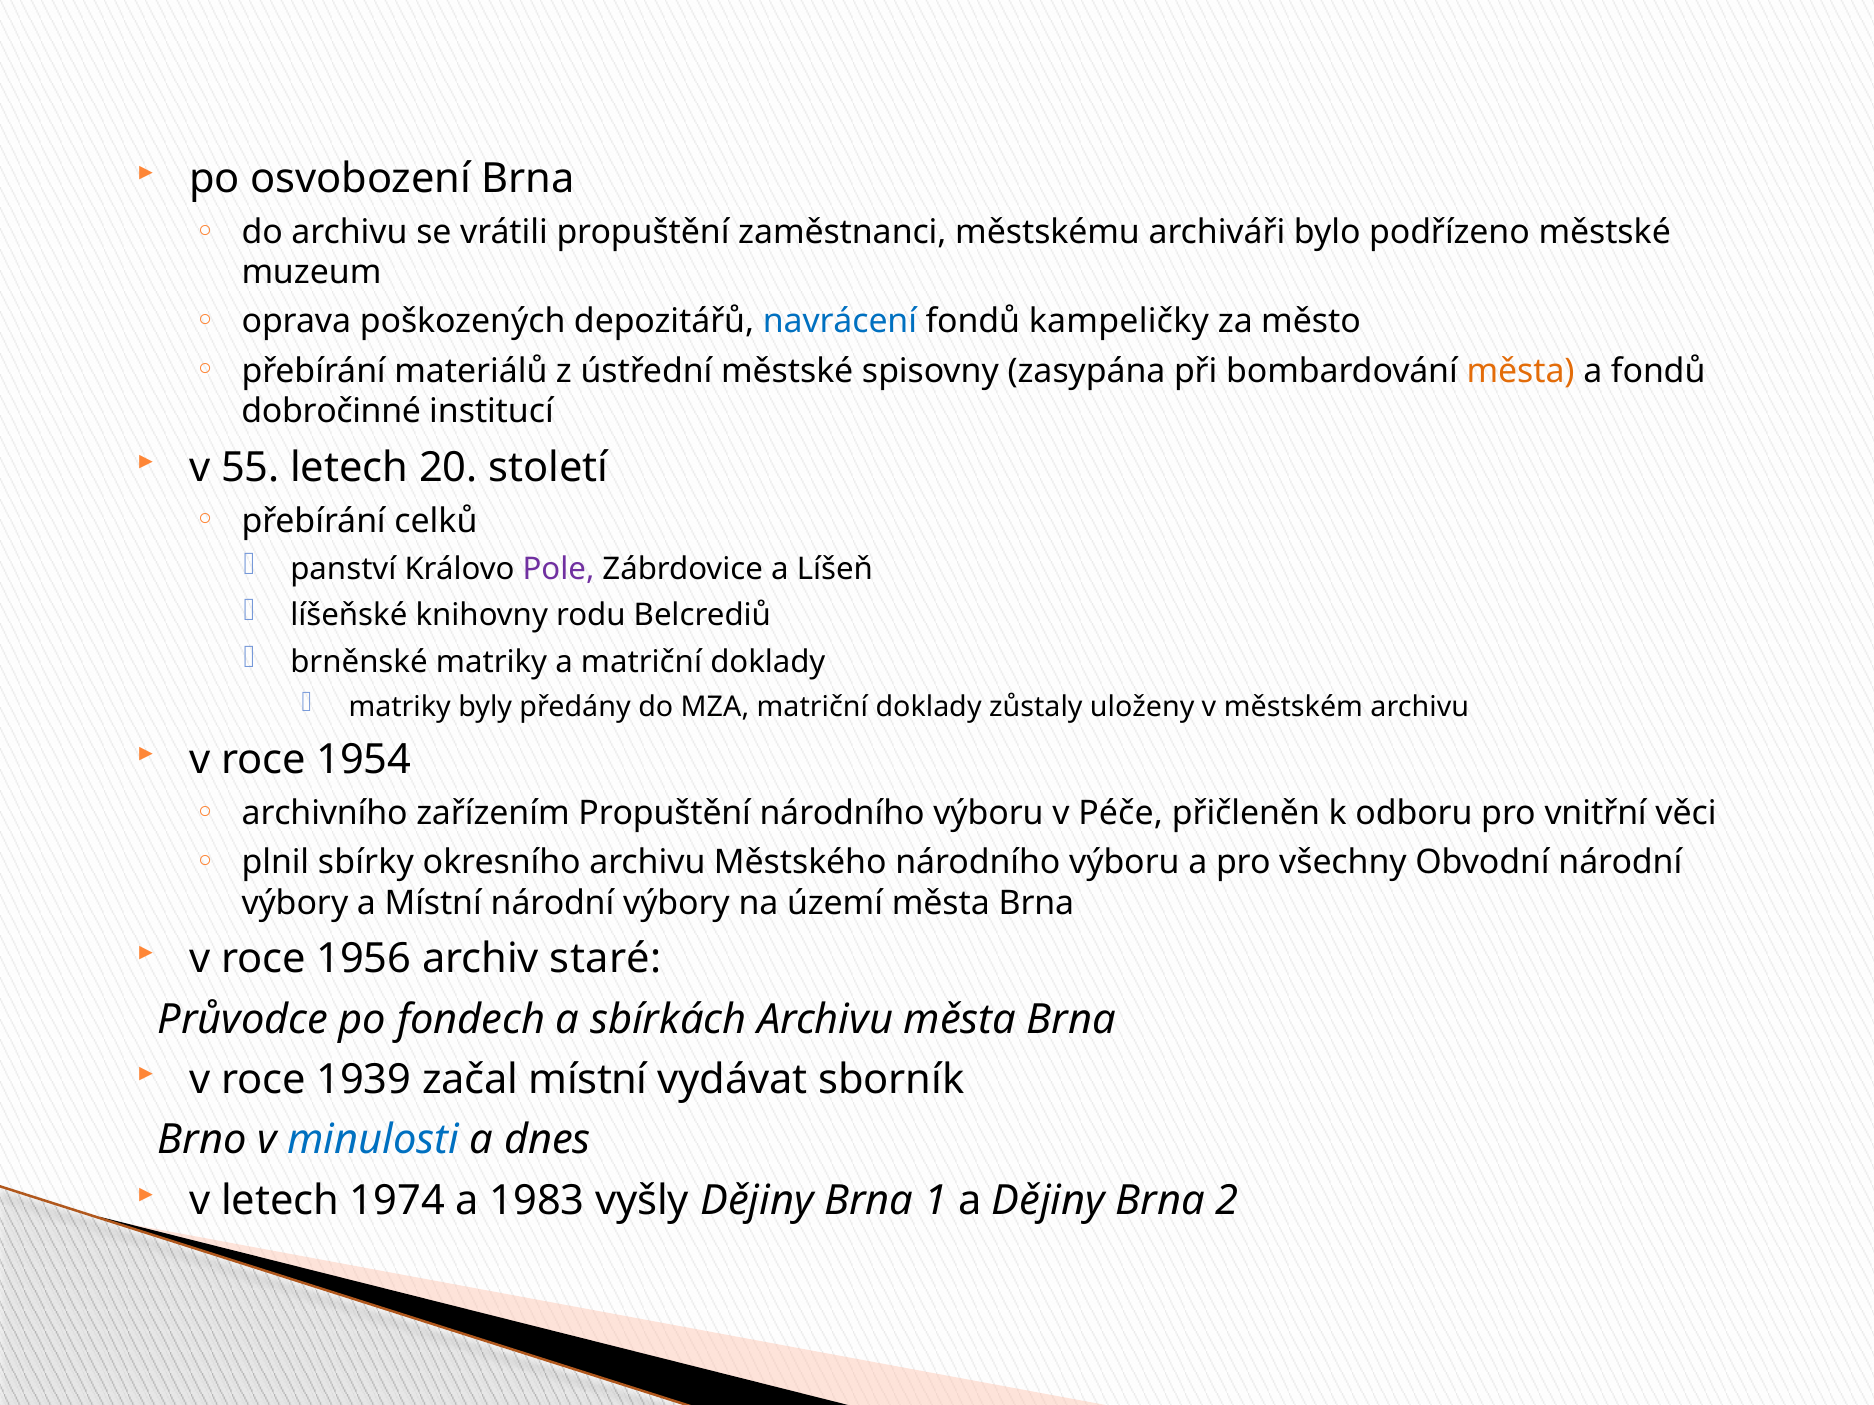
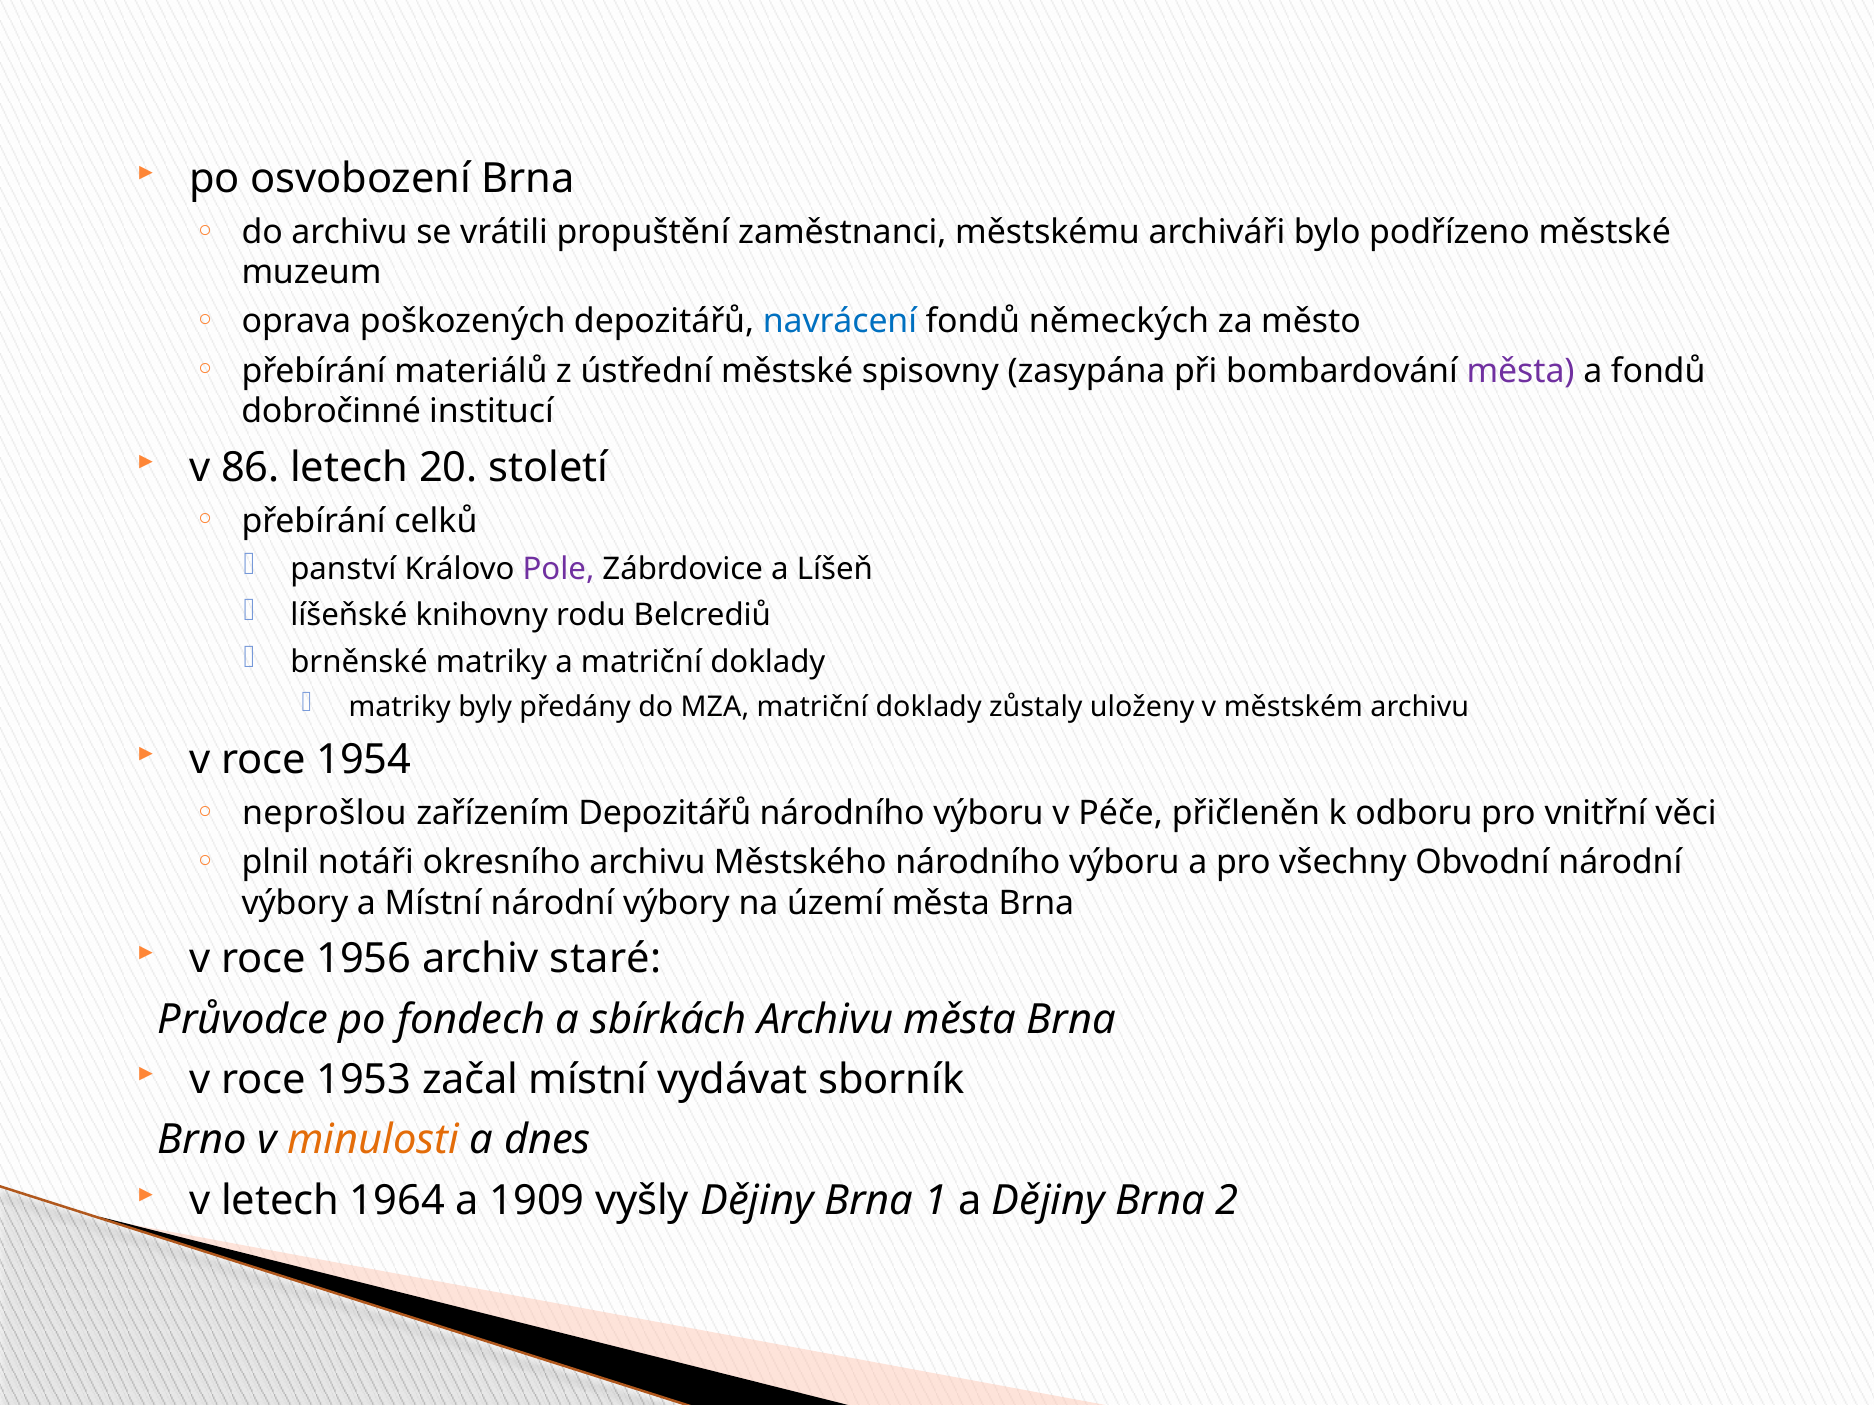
kampeličky: kampeličky -> německých (1119, 322)
města colour: orange -> purple (1521, 371)
55: 55 -> 86 (250, 468)
archivního: archivního -> neprošlou (324, 814)
zařízením Propuštění: Propuštění -> Depozitářů (665, 814)
sbírky: sbírky -> notáři (366, 863)
1939: 1939 -> 1953 (364, 1080)
minulosti colour: blue -> orange (373, 1141)
1974: 1974 -> 1964 (397, 1201)
1983: 1983 -> 1909 (537, 1201)
